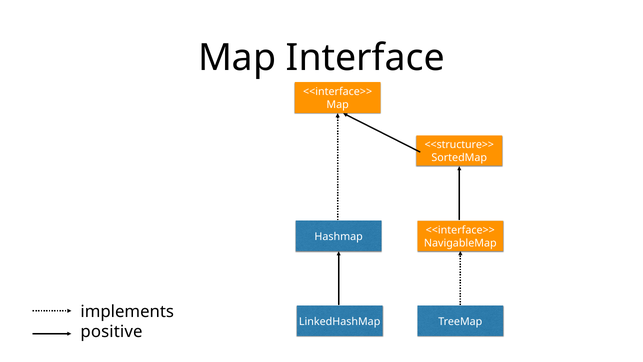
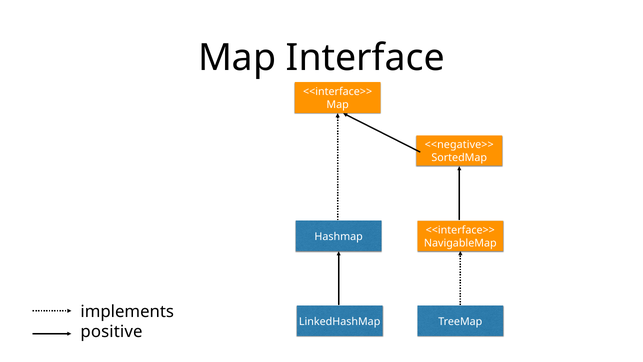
<<structure>>: <<structure>> -> <<negative>> (459, 145)
